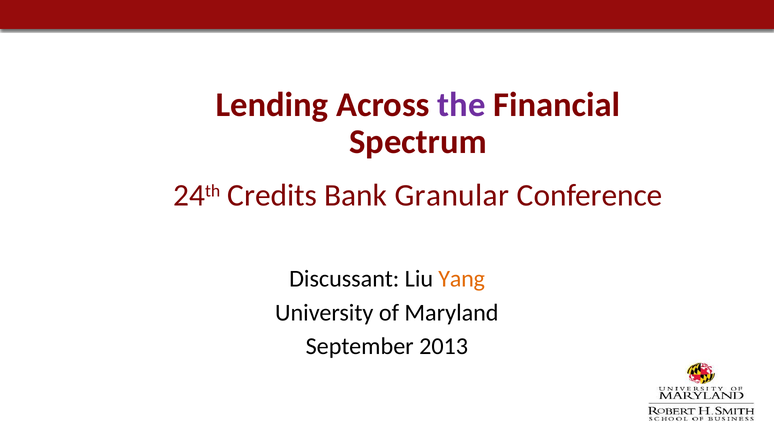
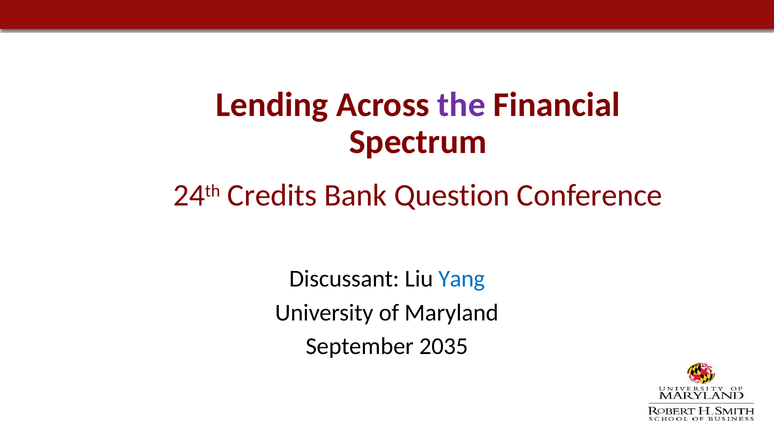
Granular: Granular -> Question (452, 196)
Yang colour: orange -> blue (462, 279)
2013: 2013 -> 2035 (444, 347)
